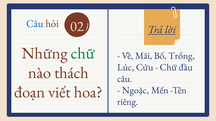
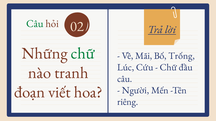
Câu colour: blue -> green (35, 24)
thách: thách -> tranh (71, 73)
Ngoặc: Ngoặc -> Người (136, 91)
